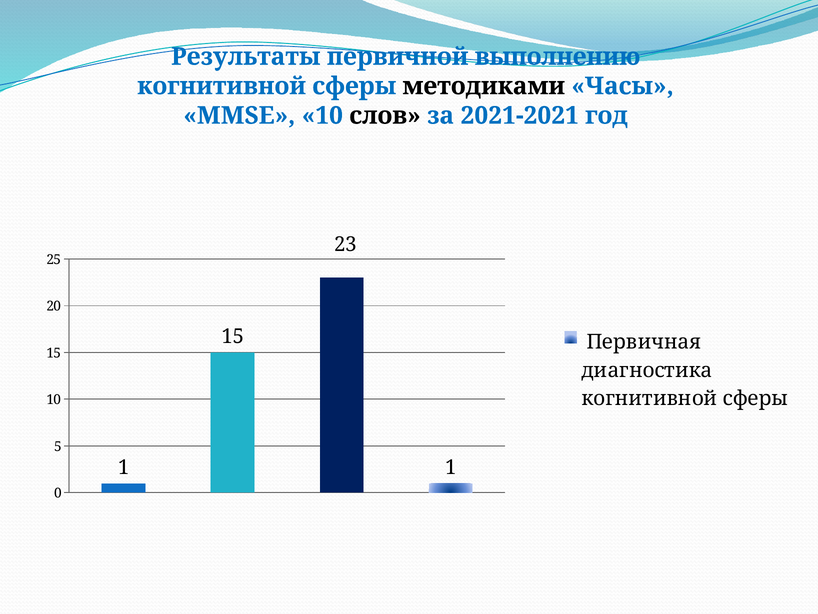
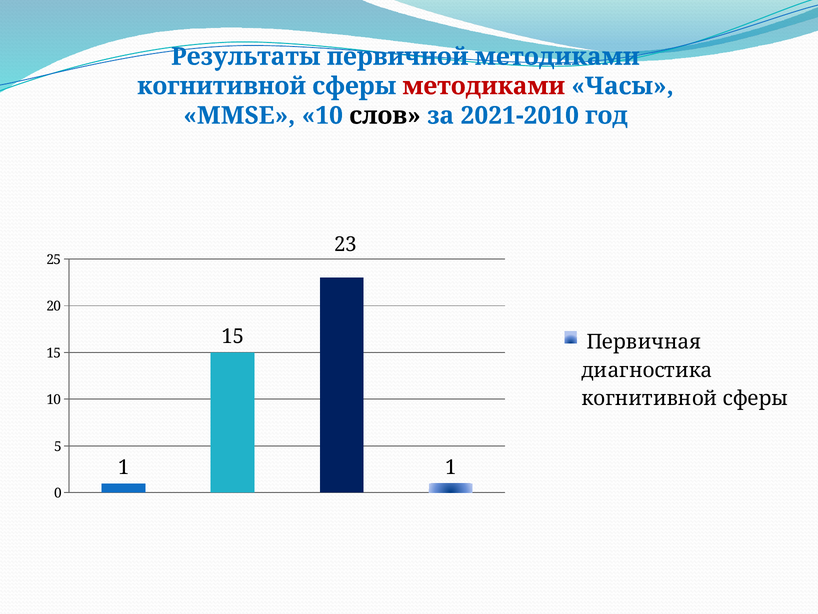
первичной выполнению: выполнению -> методиками (557, 57)
методиками colour: black -> red (484, 86)
2021-2021: 2021-2021 -> 2021-2010 (520, 116)
